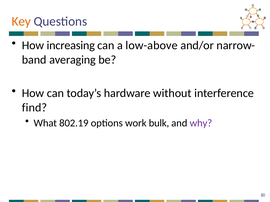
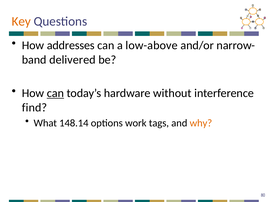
increasing: increasing -> addresses (71, 45)
averaging: averaging -> delivered (72, 60)
can underline: none -> present (55, 93)
802.19: 802.19 -> 148.14 (74, 123)
bulk: bulk -> tags (159, 123)
why colour: purple -> orange (201, 123)
